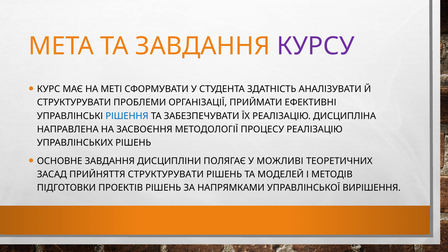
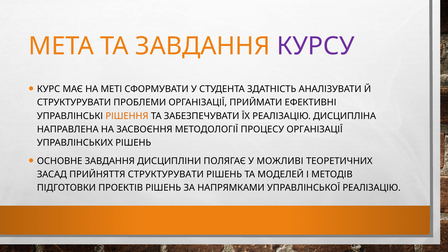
РІШЕННЯ colour: blue -> orange (127, 116)
ПРОЦЕСУ РЕАЛІЗАЦІЮ: РЕАЛІЗАЦІЮ -> ОРГАНІЗАЦІЇ (315, 129)
УПРАВЛІНСЬКОЇ ВИРІШЕННЯ: ВИРІШЕННЯ -> РЕАЛІЗАЦІЮ (372, 188)
